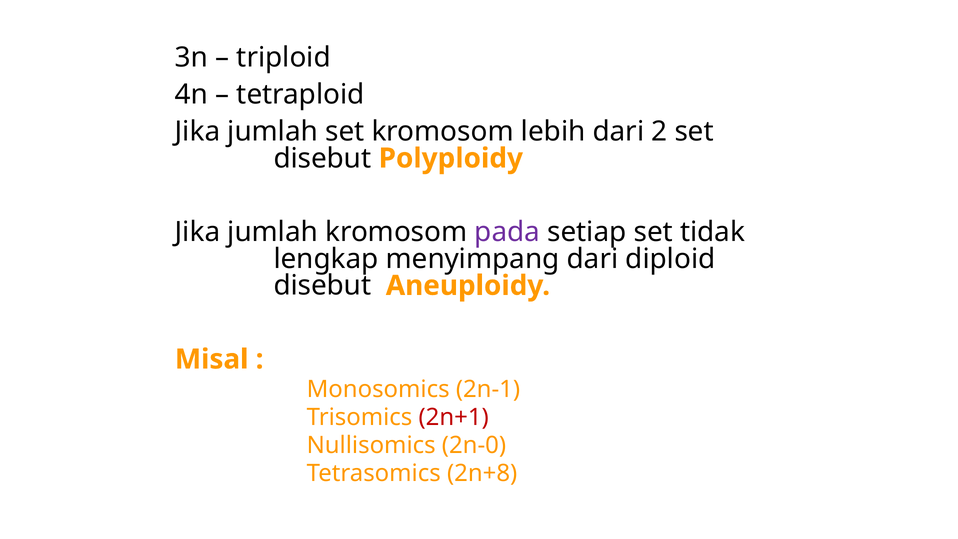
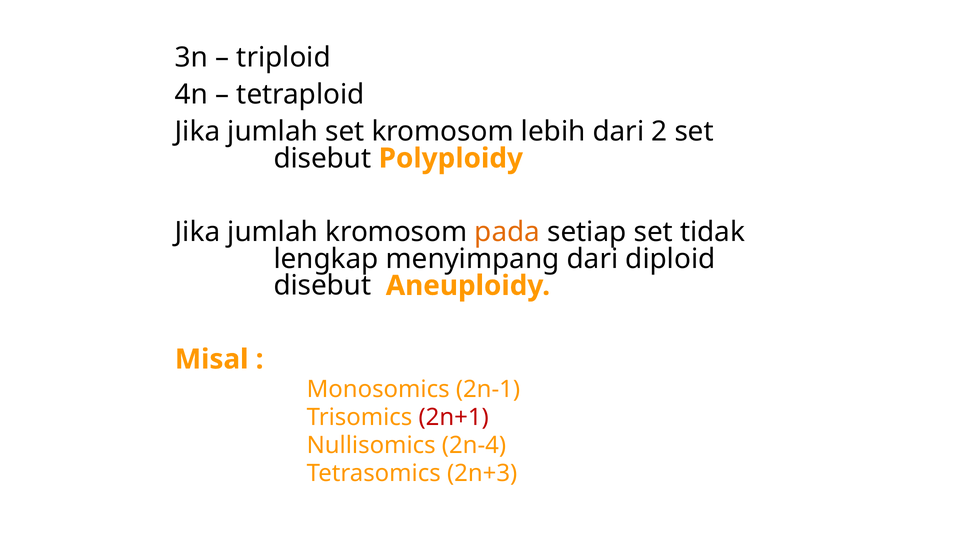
pada colour: purple -> orange (507, 232)
2n-0: 2n-0 -> 2n-4 (474, 445)
2n+8: 2n+8 -> 2n+3 (482, 473)
